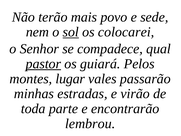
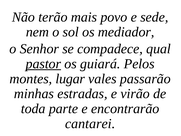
sol underline: present -> none (71, 32)
colocarei: colocarei -> mediador (126, 32)
lembrou: lembrou -> cantarei (90, 123)
